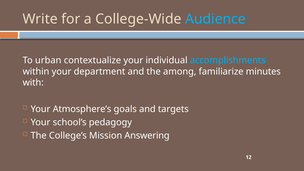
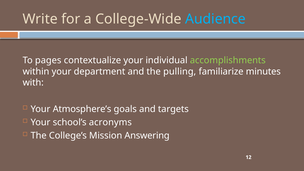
urban: urban -> pages (48, 60)
accomplishments colour: light blue -> light green (228, 60)
among: among -> pulling (180, 71)
pedagogy: pedagogy -> acronyms (110, 122)
